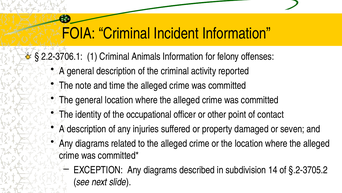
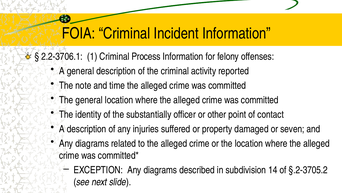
Animals: Animals -> Process (146, 56)
occupational: occupational -> substantially (149, 114)
